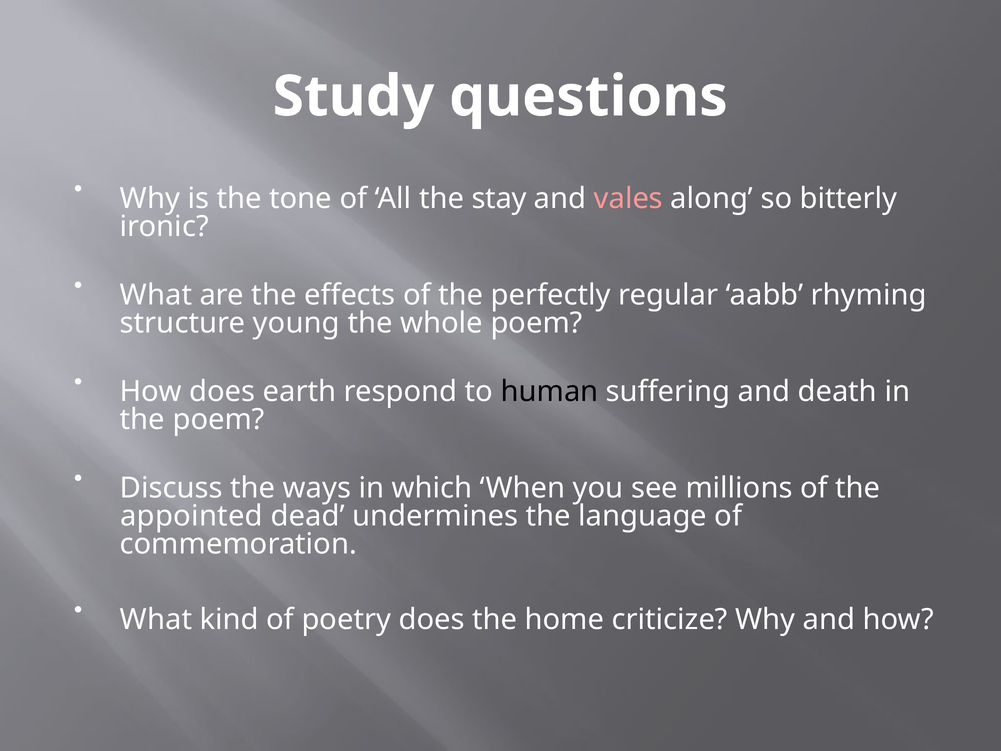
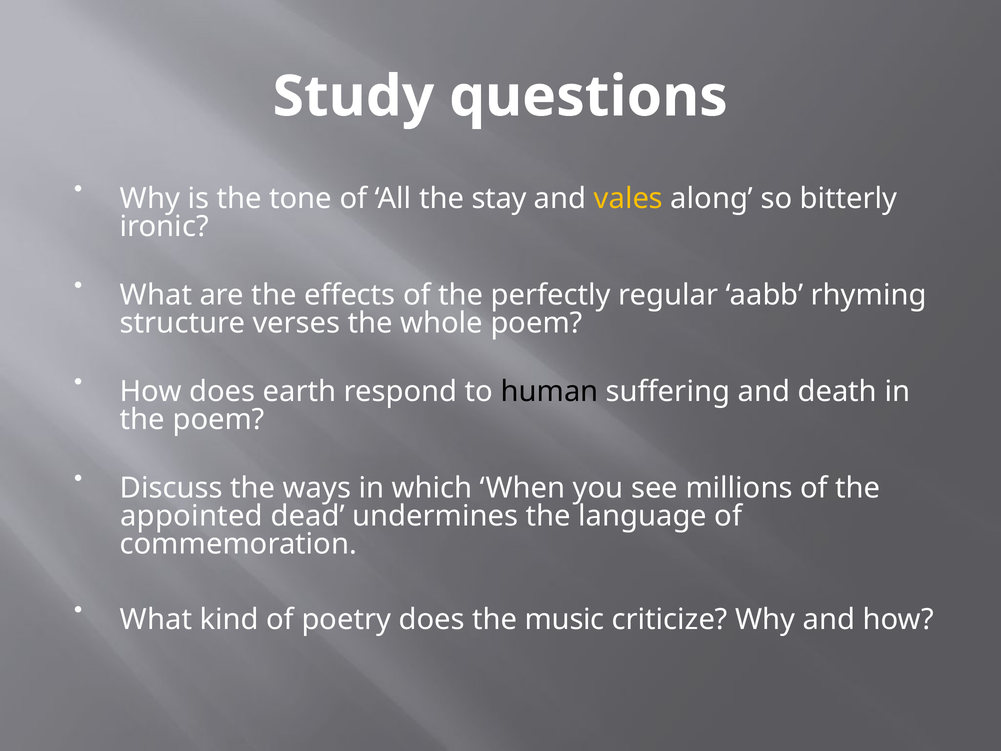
vales colour: pink -> yellow (628, 198)
young: young -> verses (296, 323)
home: home -> music (565, 620)
